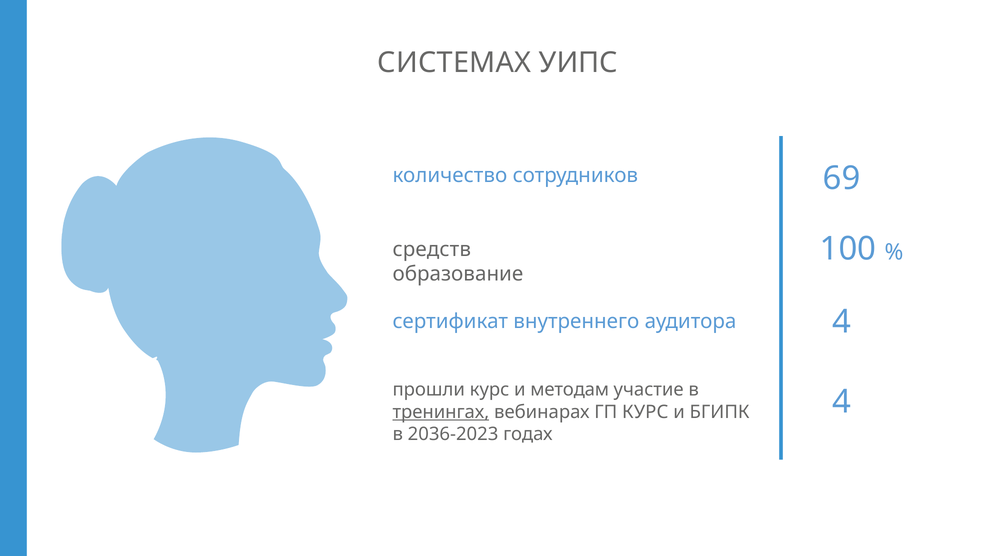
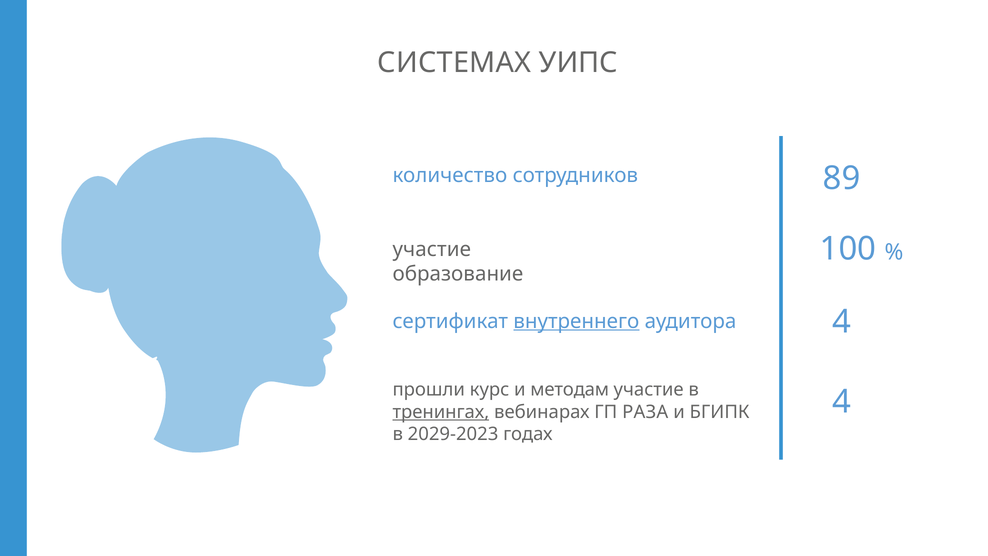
69: 69 -> 89 (842, 178)
средств: средств -> участие (432, 249)
внутреннего underline: none -> present (576, 321)
ГП КУРС: КУРС -> РАЗА (645, 412)
2036-2023: 2036-2023 -> 2029-2023 (453, 434)
